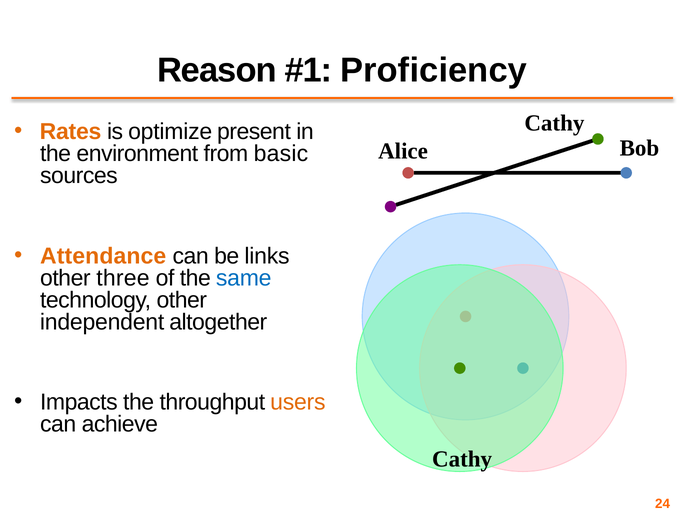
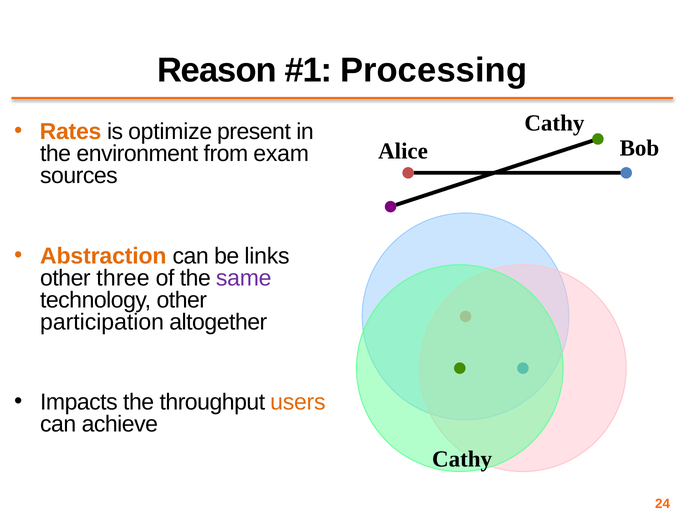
Proficiency: Proficiency -> Processing (434, 70)
basic: basic -> exam (281, 154)
Attendance: Attendance -> Abstraction (103, 256)
same colour: blue -> purple (244, 278)
independent: independent -> participation (102, 322)
